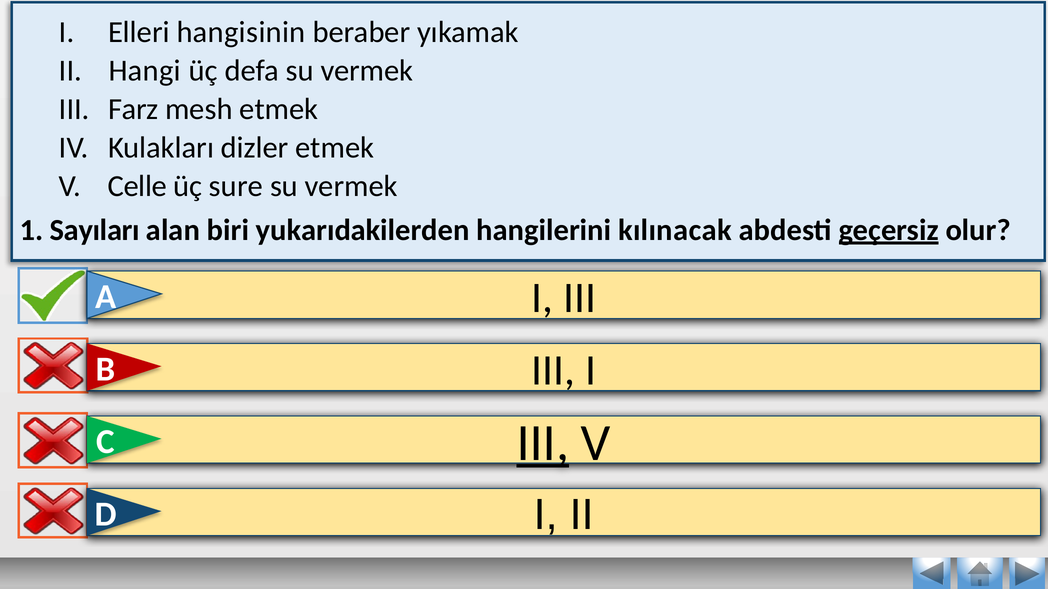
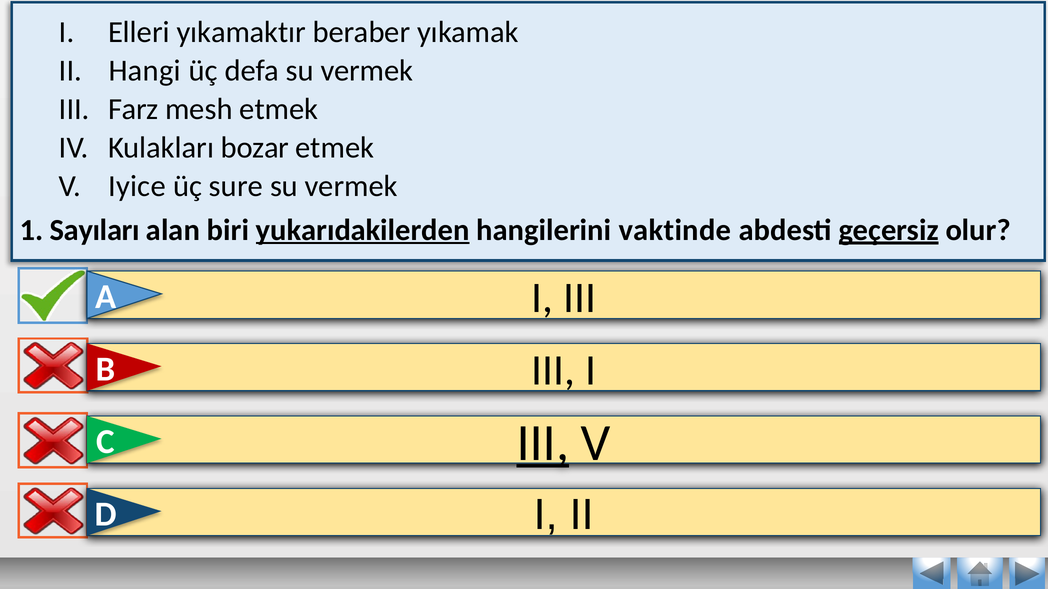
hangisinin: hangisinin -> yıkamaktır (241, 32)
dizler: dizler -> bozar (255, 148)
Celle: Celle -> Iyice (137, 186)
yukarıdakilerden underline: none -> present (363, 230)
kılınacak: kılınacak -> vaktinde (675, 230)
